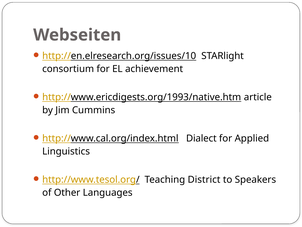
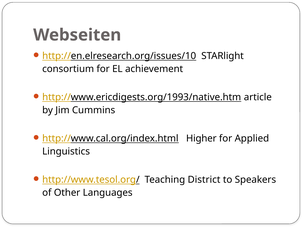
Dialect: Dialect -> Higher (201, 138)
